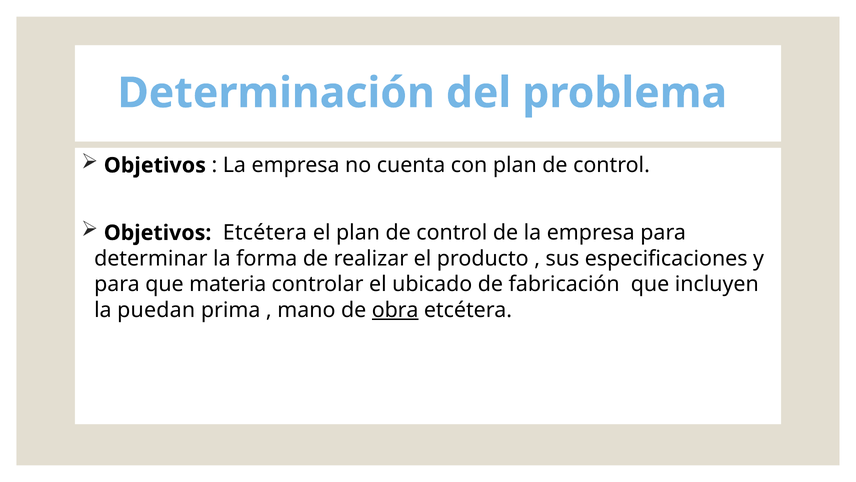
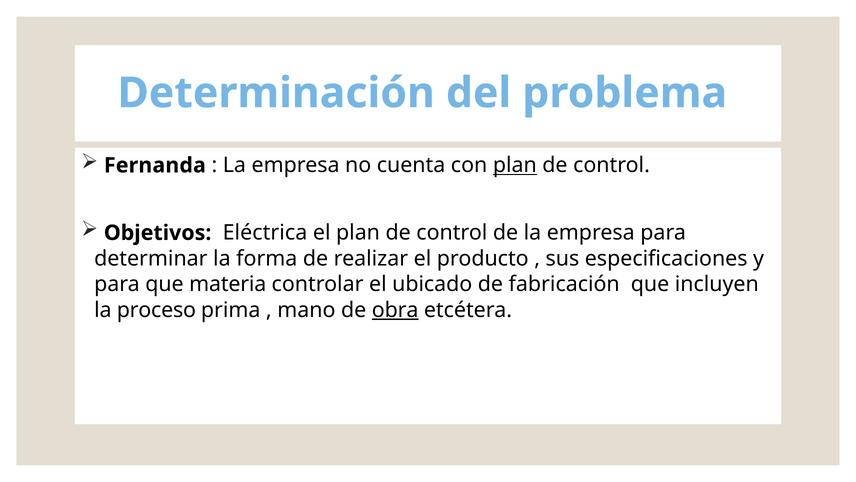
Objetivos: Objetivos -> Fernanda (155, 165)
plan underline: none -> present (515, 165)
Objetivos Etcétera: Etcétera -> Eléctrica (265, 233)
puedan: puedan -> proceso (156, 310)
